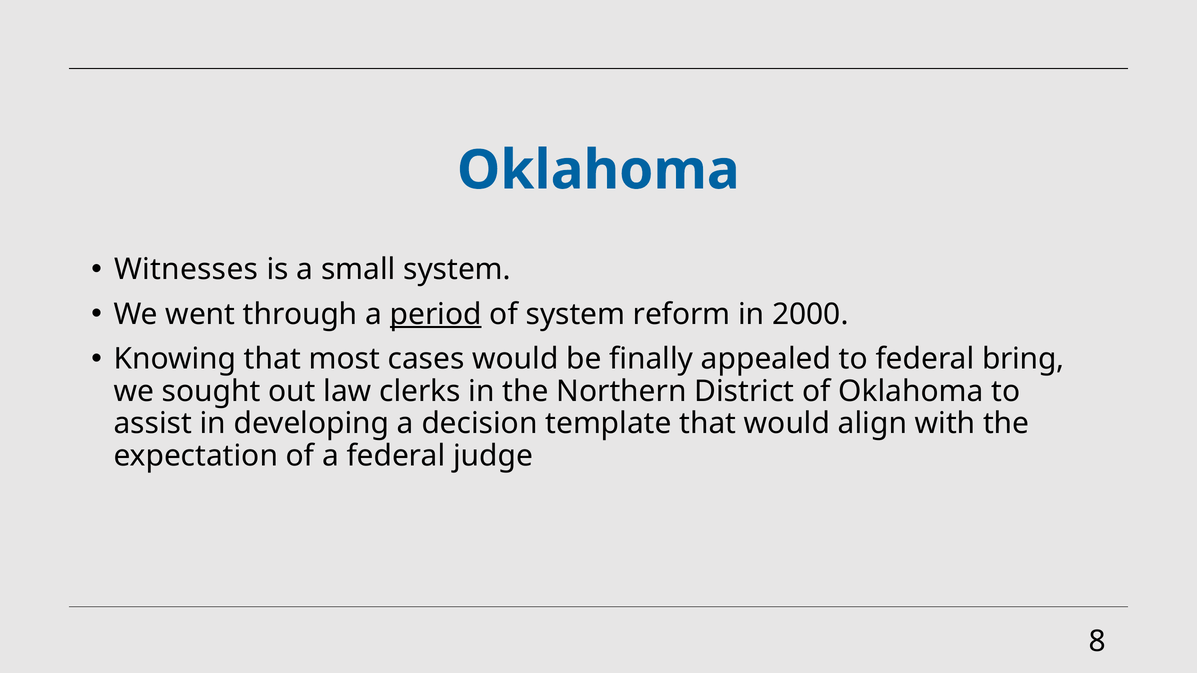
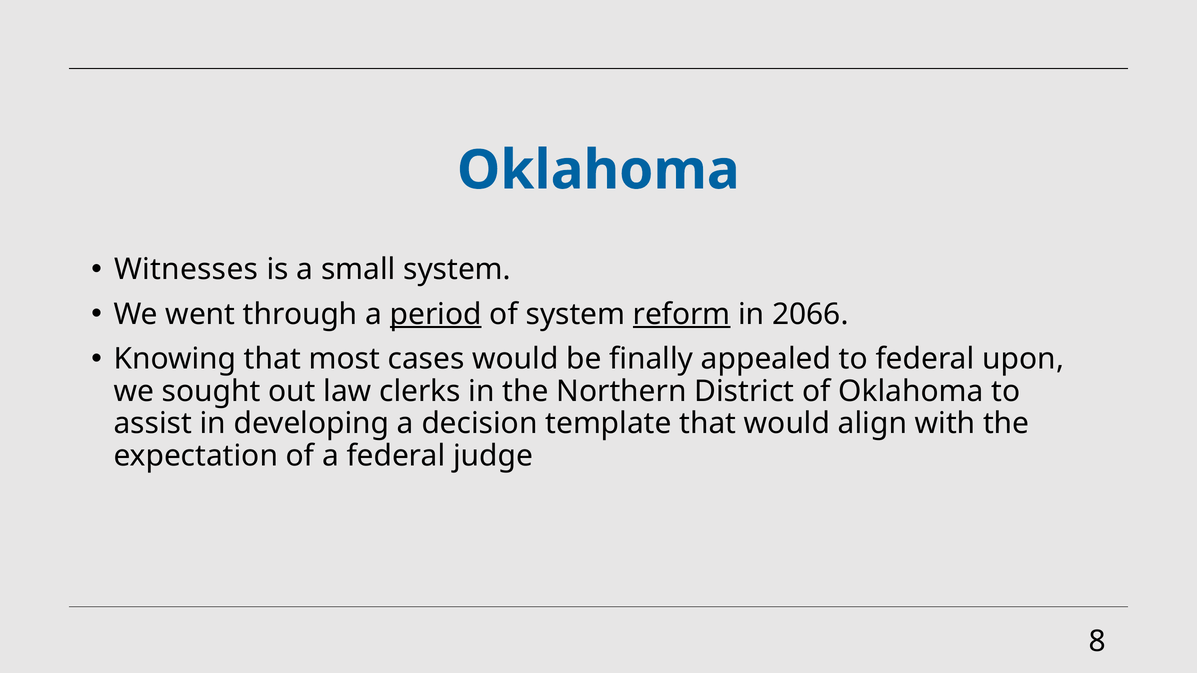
reform underline: none -> present (682, 314)
2000: 2000 -> 2066 (810, 314)
bring: bring -> upon (1023, 359)
